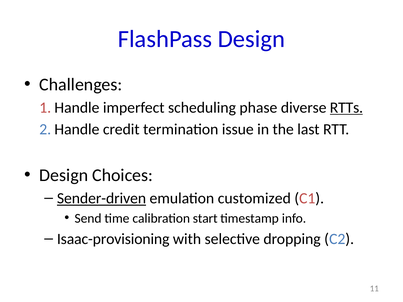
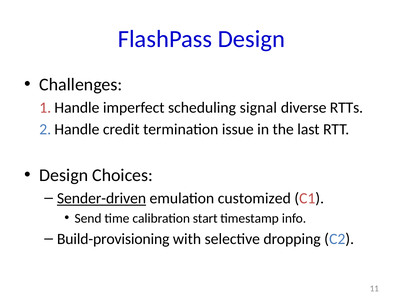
phase: phase -> signal (258, 108)
RTTs underline: present -> none (346, 108)
Isaac-provisioning: Isaac-provisioning -> Build-provisioning (113, 239)
